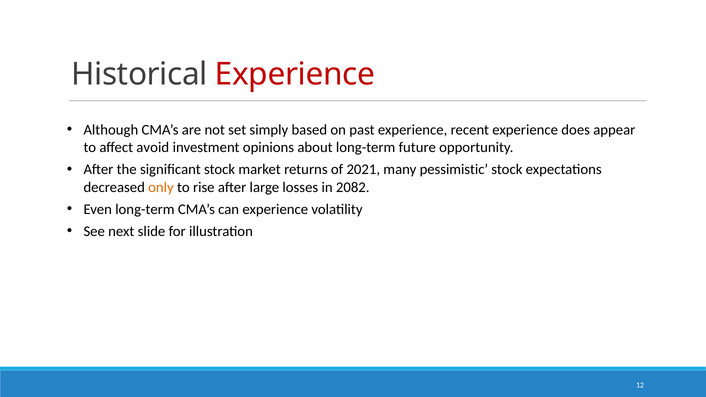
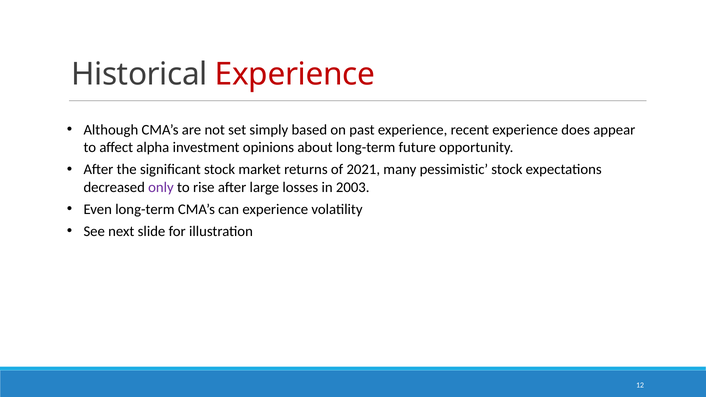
avoid: avoid -> alpha (153, 148)
only colour: orange -> purple (161, 187)
2082: 2082 -> 2003 (353, 187)
